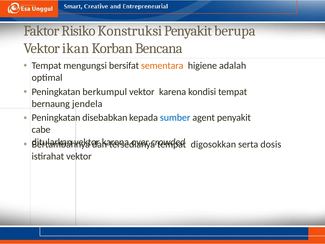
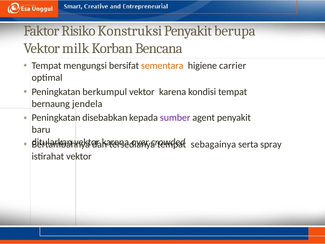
ikan: ikan -> milk (76, 48)
adalah: adalah -> carrier (233, 66)
sumber colour: blue -> purple (175, 117)
cabe: cabe -> baru (41, 129)
digosokkan: digosokkan -> sebagainya (213, 144)
dosis: dosis -> spray (271, 144)
